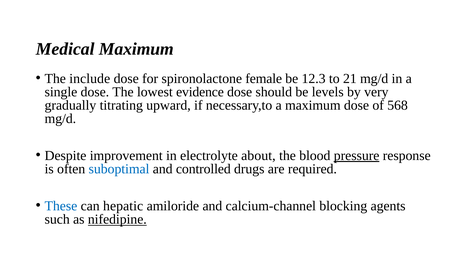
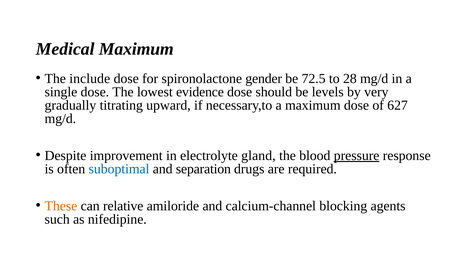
female: female -> gender (264, 78)
12.3: 12.3 -> 72.5 (314, 78)
21: 21 -> 28 (350, 78)
568: 568 -> 627 (398, 105)
about: about -> gland (258, 155)
controlled: controlled -> separation (203, 169)
These colour: blue -> orange (61, 206)
hepatic: hepatic -> relative (123, 206)
nifedipine underline: present -> none (117, 219)
